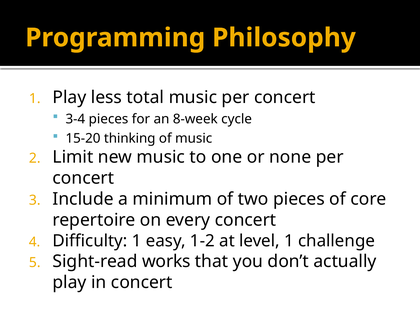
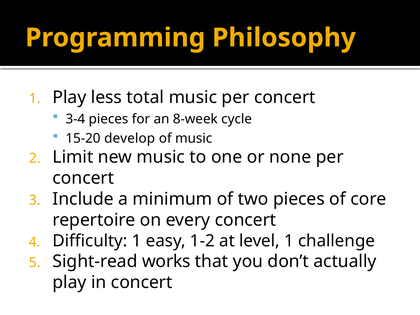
thinking: thinking -> develop (130, 138)
